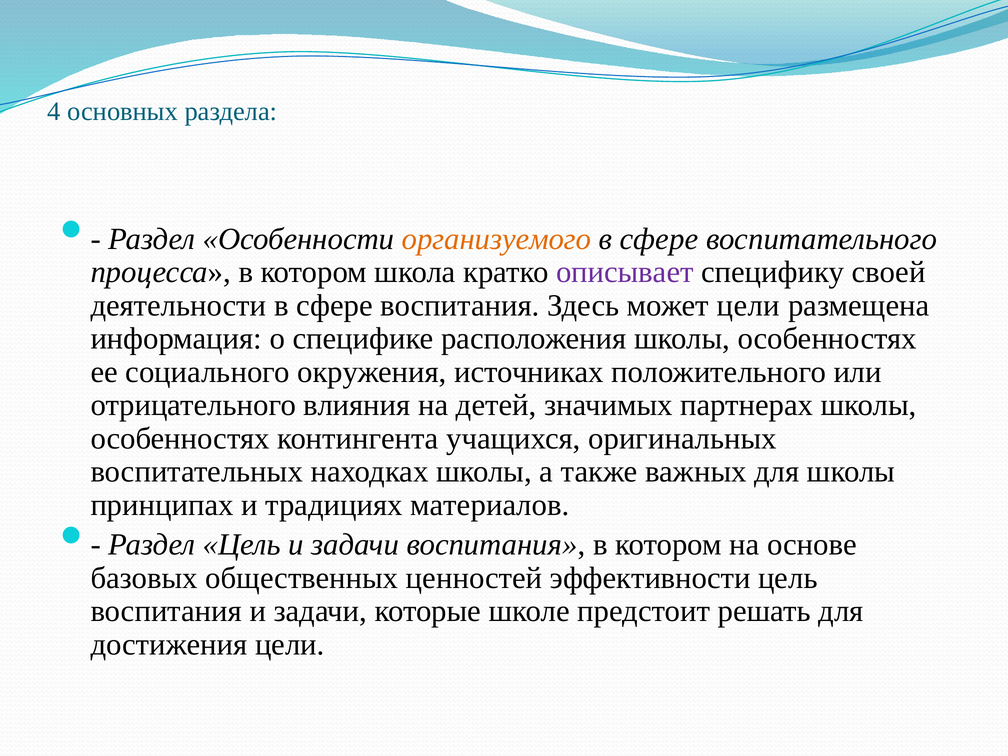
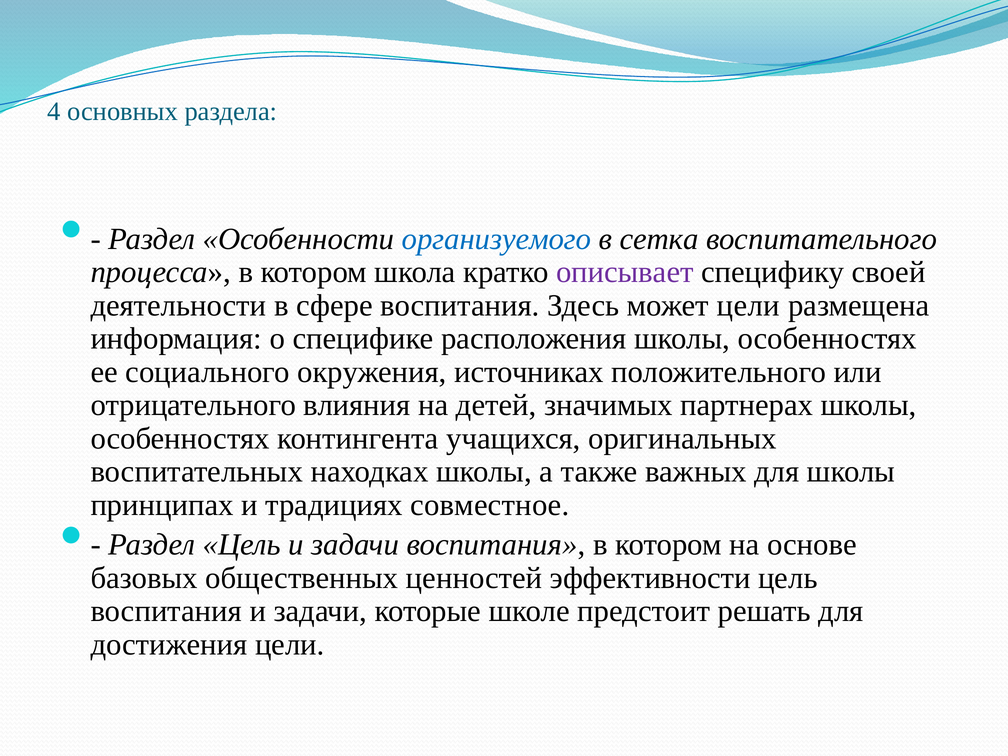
организуемого colour: orange -> blue (497, 239)
сфере: сфере -> сетка (659, 239)
материалов: материалов -> совместное (490, 505)
